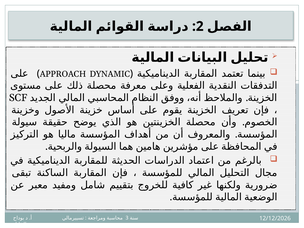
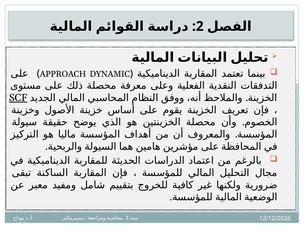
SCF underline: none -> present (18, 98)
